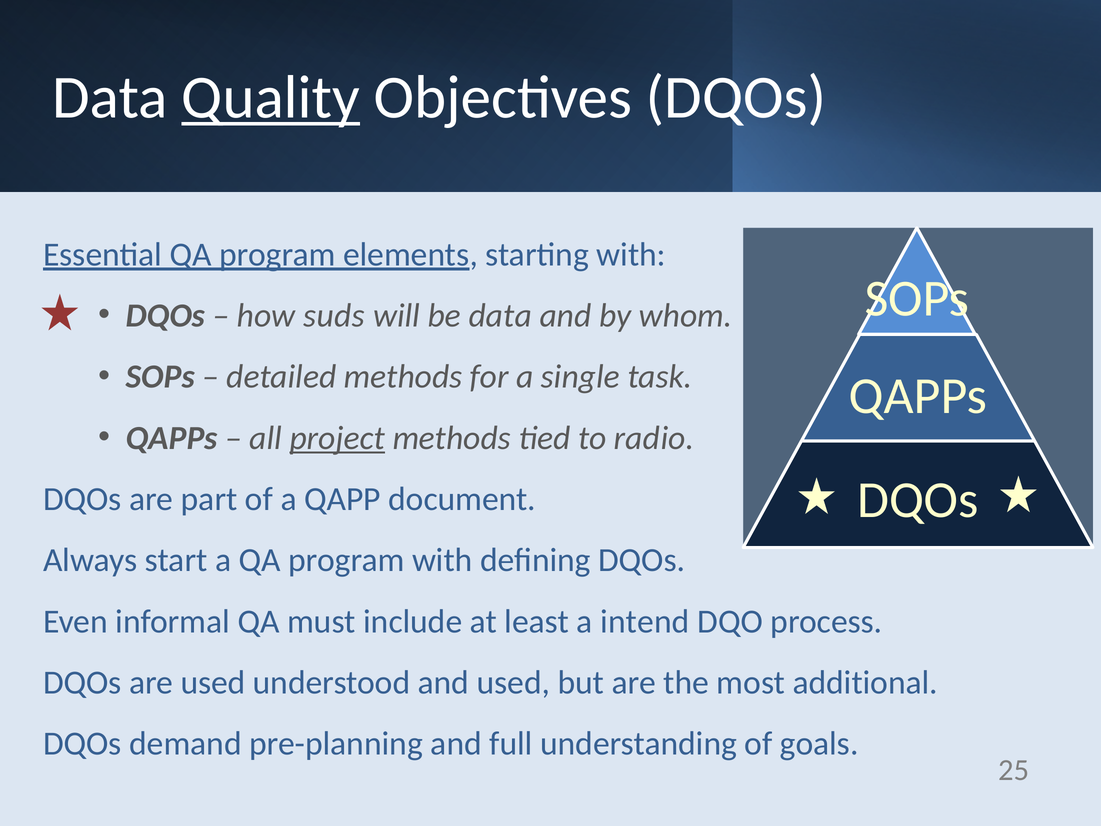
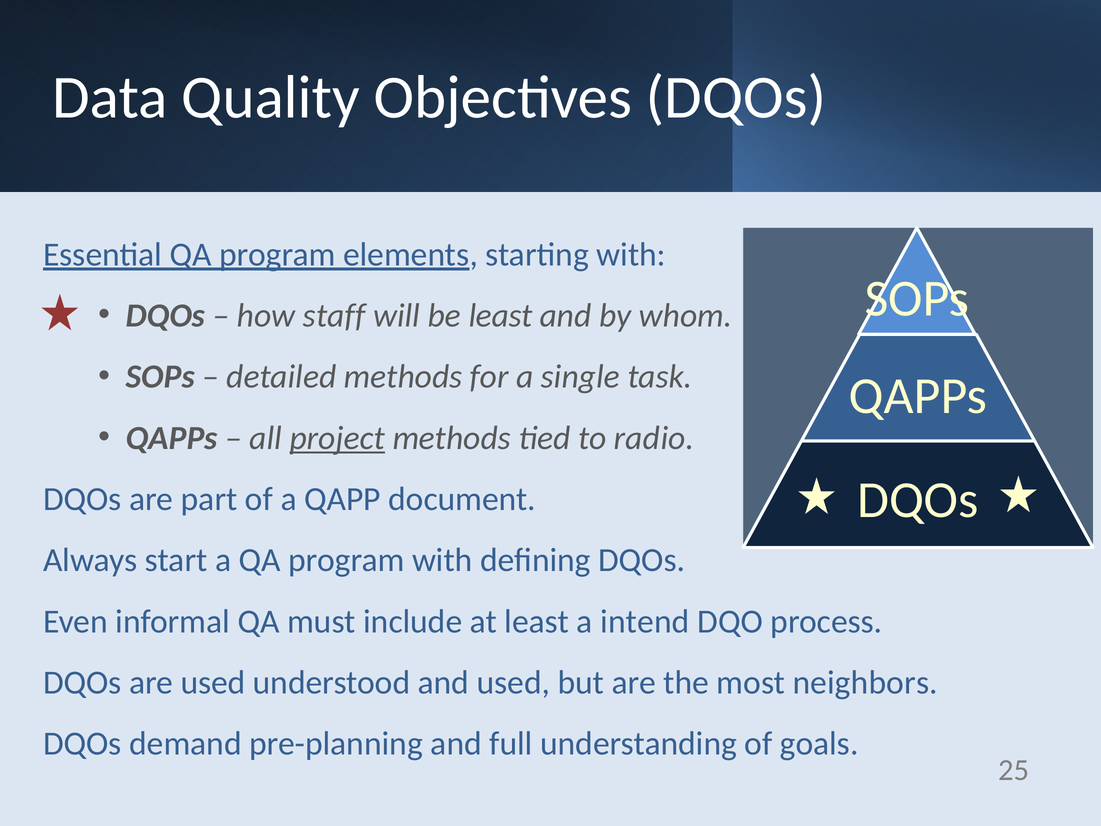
Quality underline: present -> none (271, 97)
suds: suds -> staff (334, 316)
be data: data -> least (501, 316)
additional: additional -> neighbors (865, 682)
